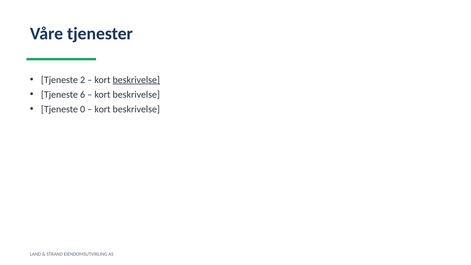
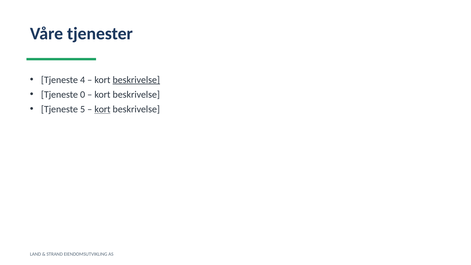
2: 2 -> 4 (83, 80)
6: 6 -> 0 (83, 95)
0: 0 -> 5 (83, 109)
kort underline: none -> present (102, 109)
